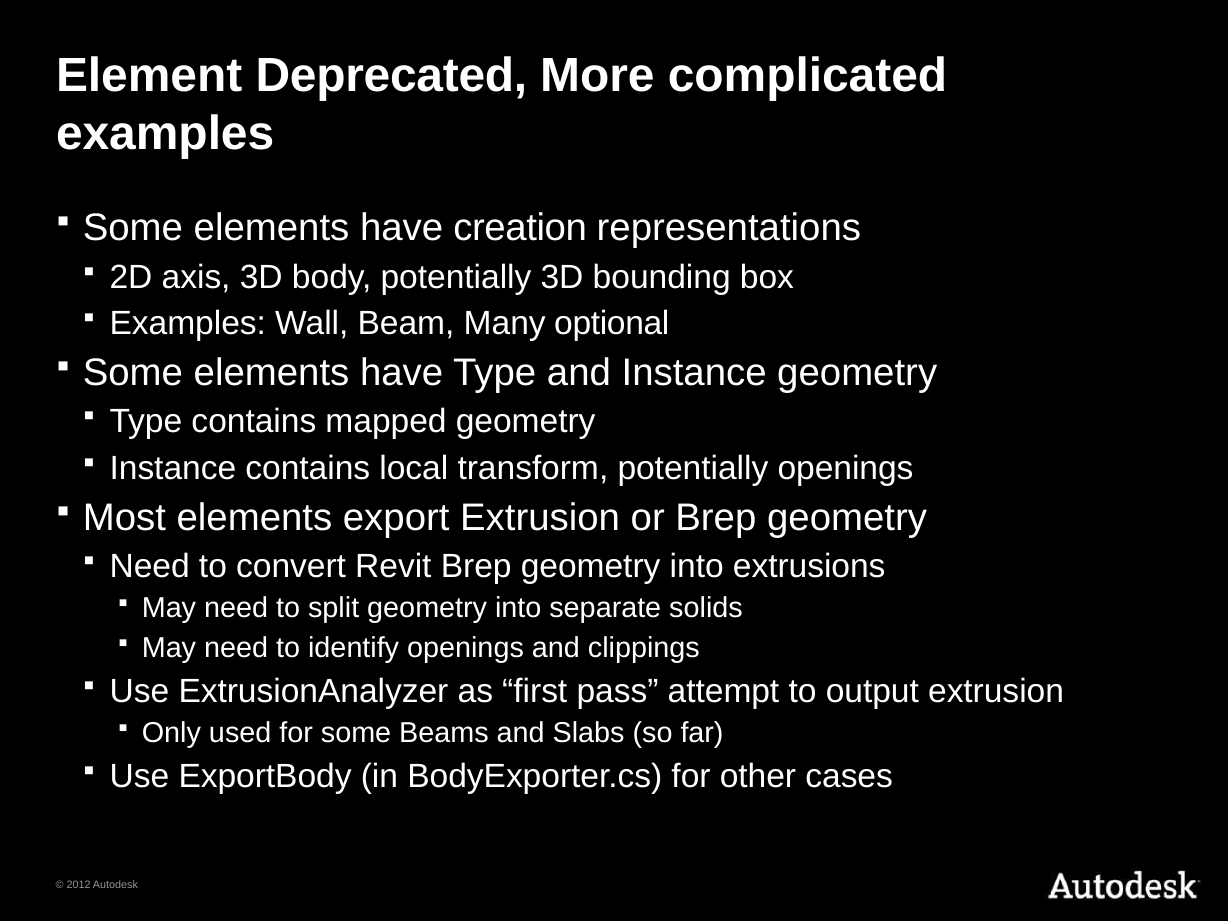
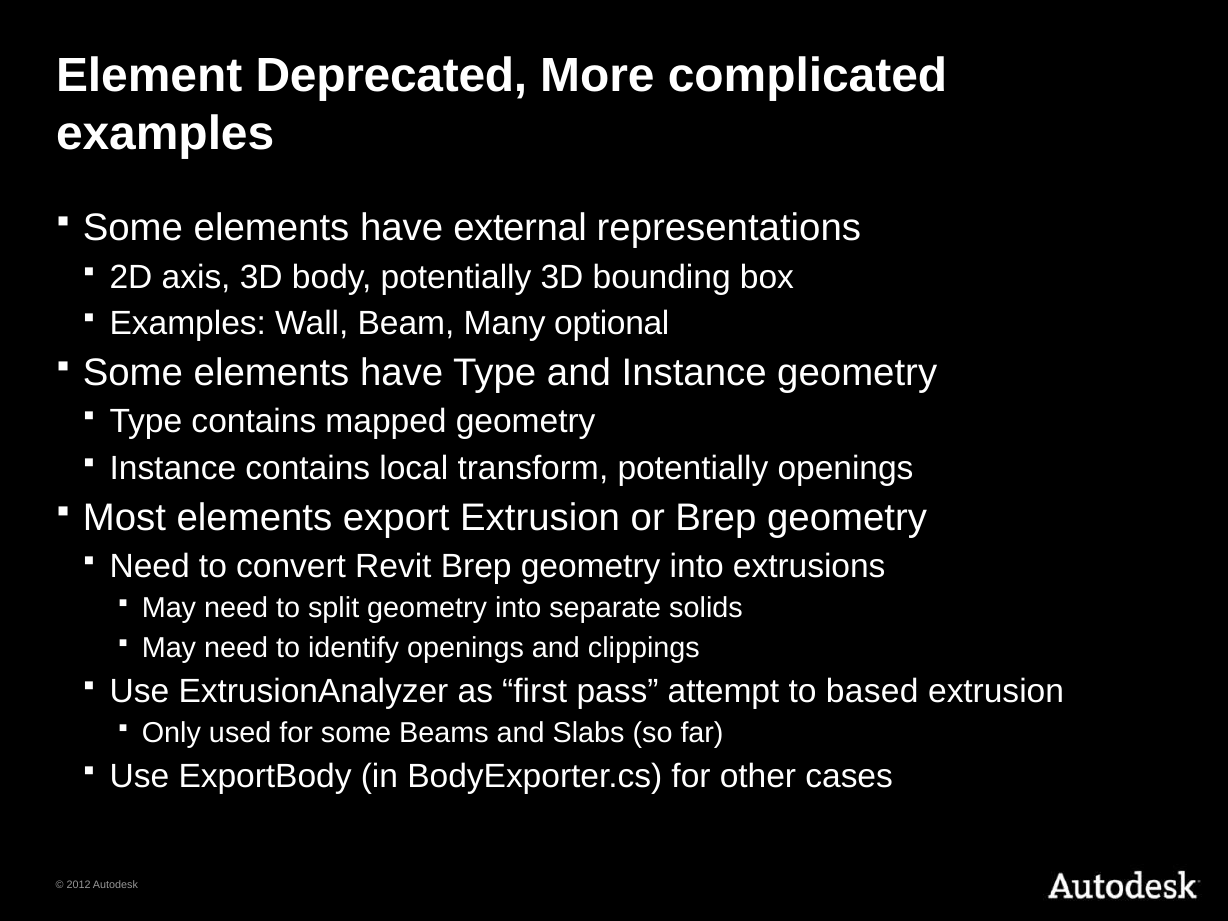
creation: creation -> external (520, 228)
output: output -> based (872, 691)
